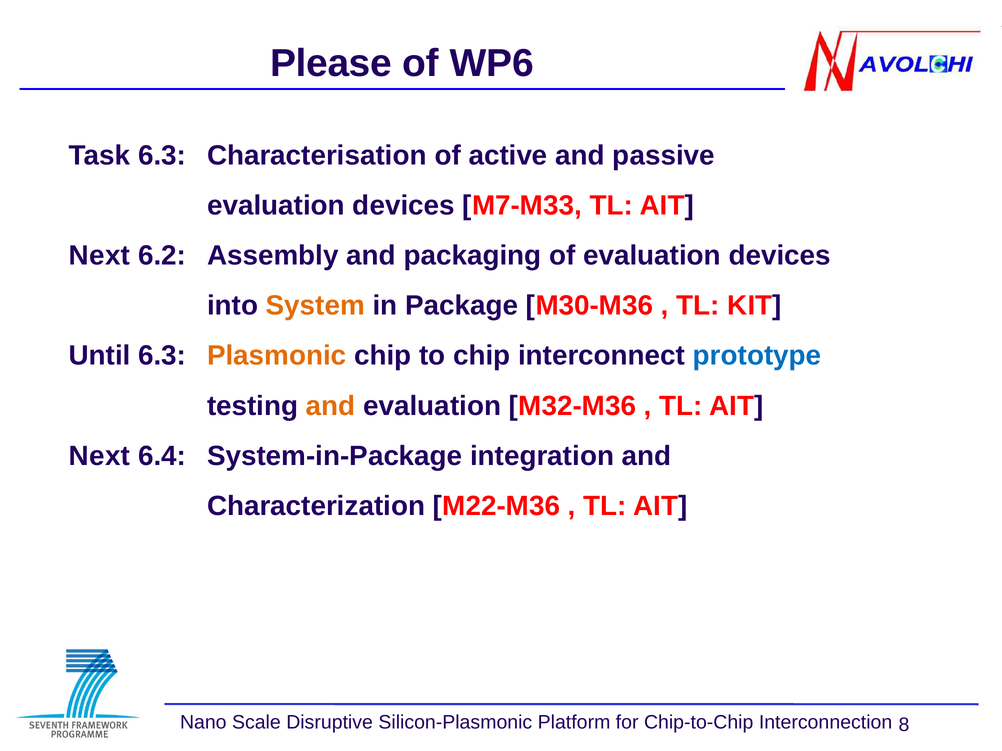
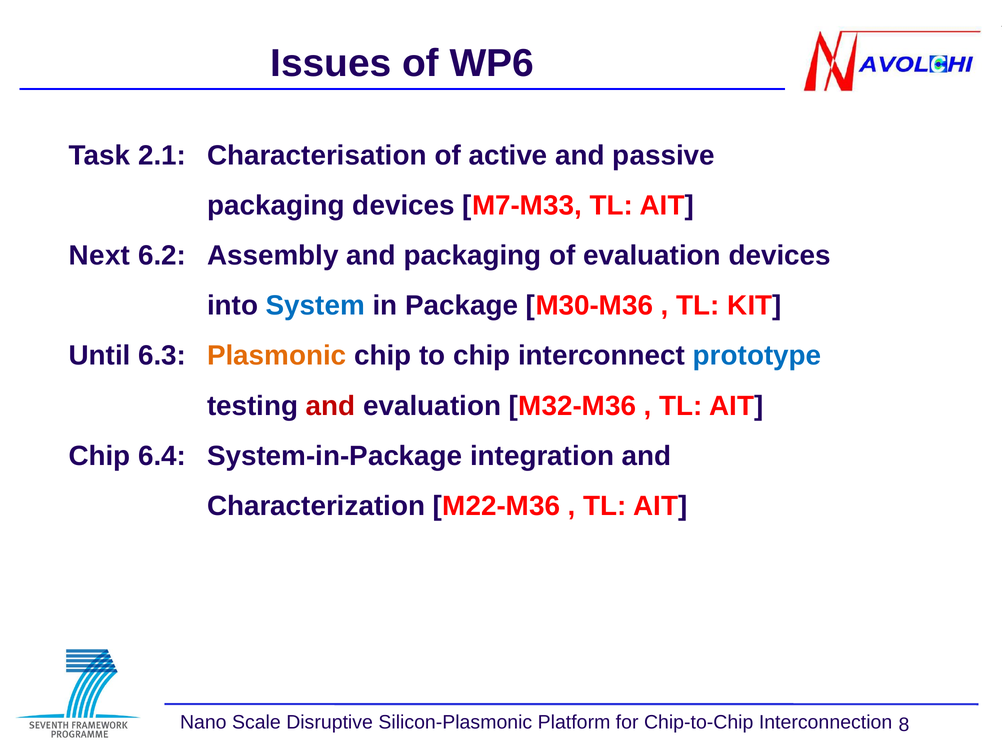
Please: Please -> Issues (331, 63)
Task 6.3: 6.3 -> 2.1 (162, 156)
evaluation: evaluation -> packaging (276, 206)
System colour: orange -> blue (315, 306)
and colour: orange -> red (331, 406)
Next: Next -> Chip (100, 456)
